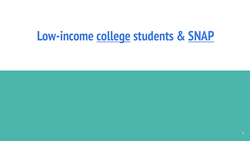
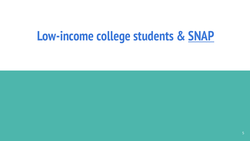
college underline: present -> none (114, 36)
